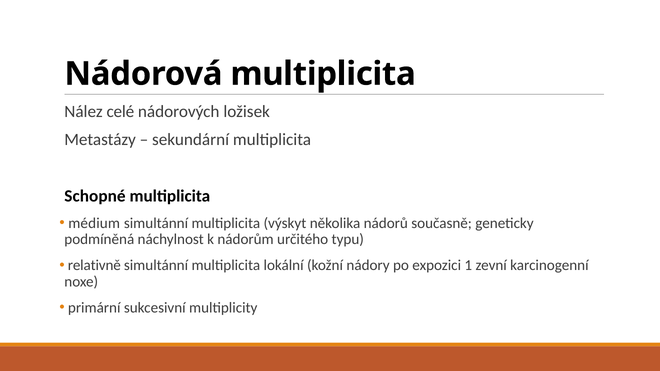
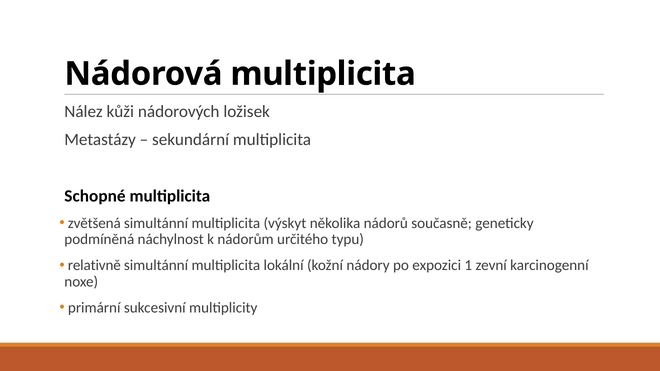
celé: celé -> kůži (120, 112)
médium: médium -> zvětšená (94, 223)
